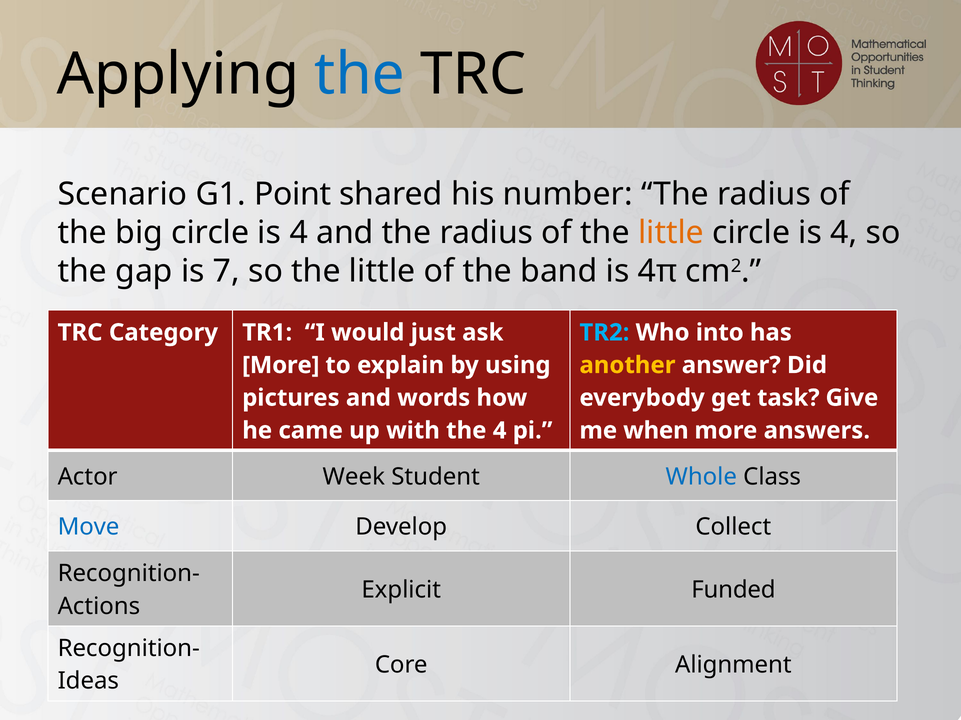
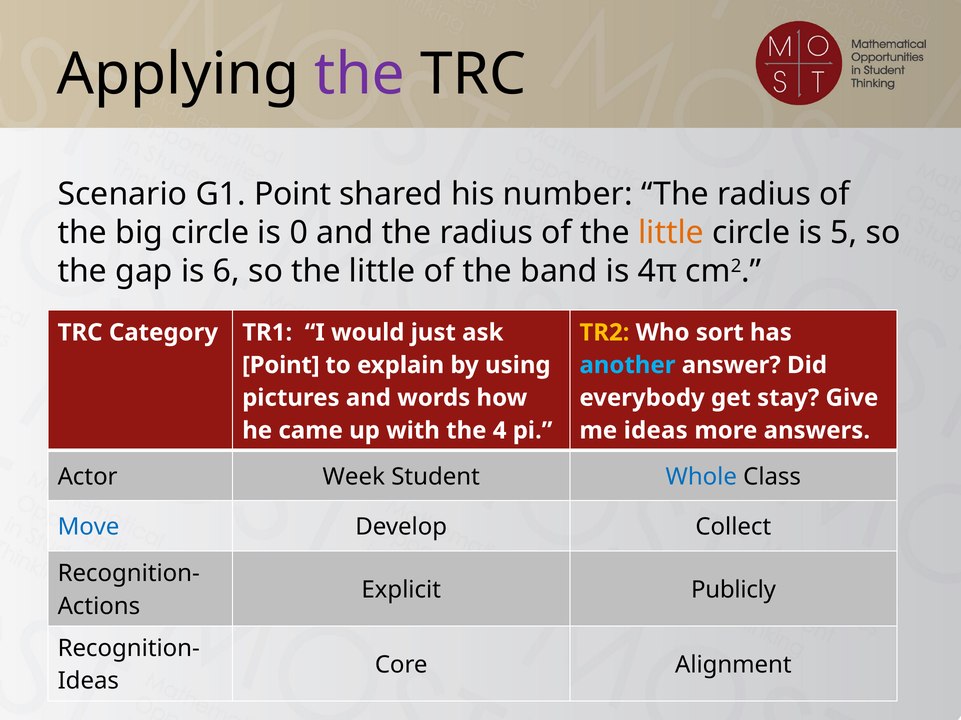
the colour: blue -> purple (360, 74)
big circle is 4: 4 -> 0 (299, 233)
4: 4 -> 5 (844, 233)
7: 7 -> 6 (226, 271)
TR2 colour: light blue -> yellow (604, 333)
into: into -> sort (720, 333)
More: More -> Point (281, 366)
another colour: yellow -> light blue (627, 366)
task: task -> stay (788, 398)
me when: when -> ideas (656, 431)
Funded: Funded -> Publicly (733, 590)
